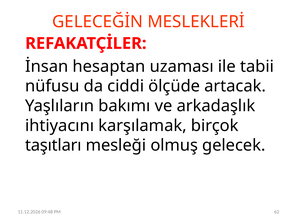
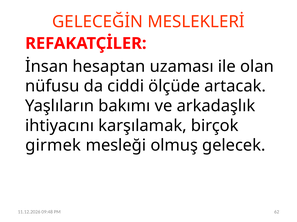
tabii: tabii -> olan (257, 67)
taşıtları: taşıtları -> girmek (53, 146)
